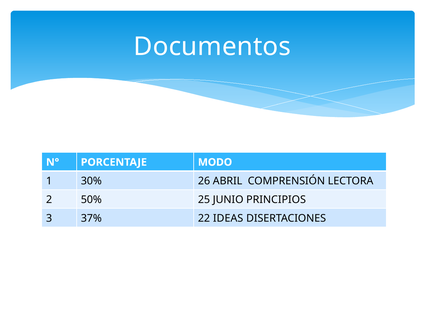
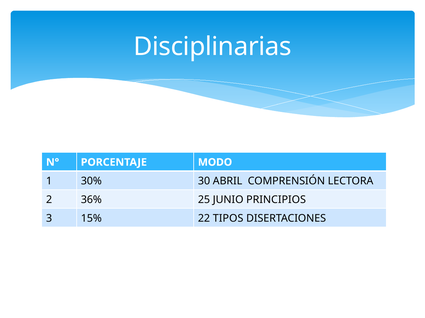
Documentos: Documentos -> Disciplinarias (213, 47)
26: 26 -> 30 (204, 181)
50%: 50% -> 36% (91, 200)
37%: 37% -> 15% (91, 219)
IDEAS: IDEAS -> TIPOS (228, 219)
